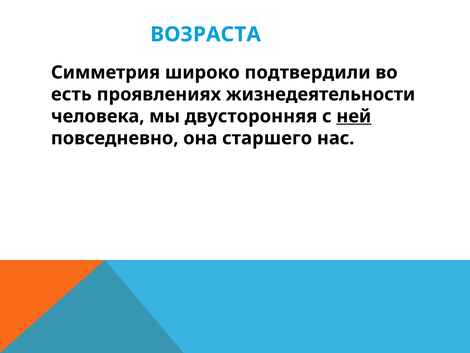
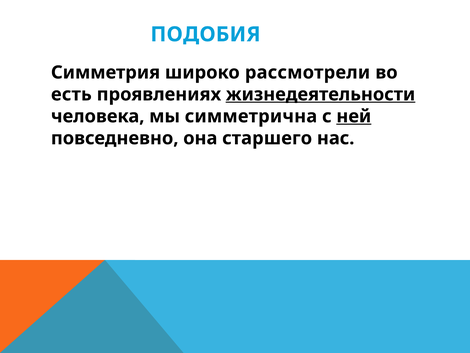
ВОЗРАСТА: ВОЗРАСТА -> ПОДОБИЯ (205, 34)
подтвердили: подтвердили -> рассмотрели (308, 72)
жизнедеятельности underline: none -> present (321, 94)
двусторонняя: двусторонняя -> симметрична (251, 116)
